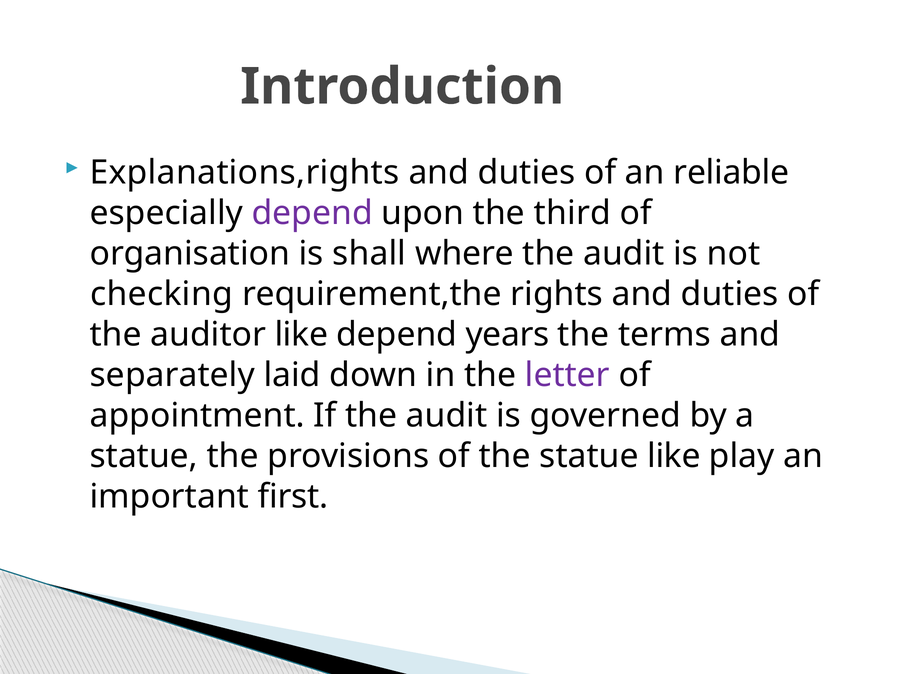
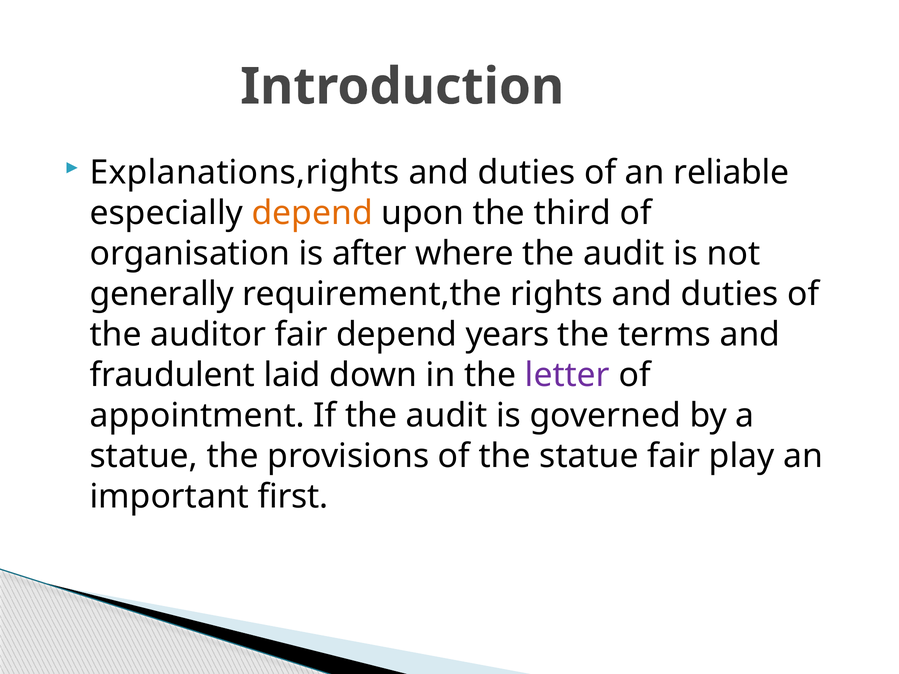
depend colour: purple -> orange (312, 213)
shall: shall -> after (369, 254)
checking: checking -> generally (162, 294)
auditor like: like -> fair (301, 335)
separately: separately -> fraudulent (172, 375)
statue like: like -> fair (674, 456)
